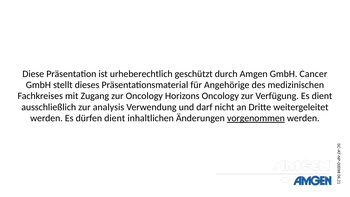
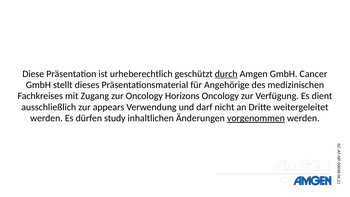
durch underline: none -> present (226, 74)
analysis: analysis -> appears (109, 107)
dürfen dient: dient -> study (115, 118)
